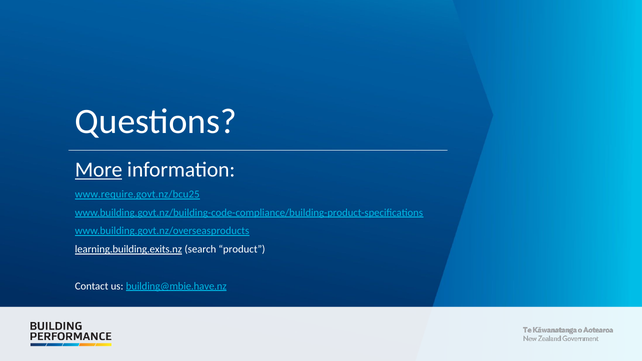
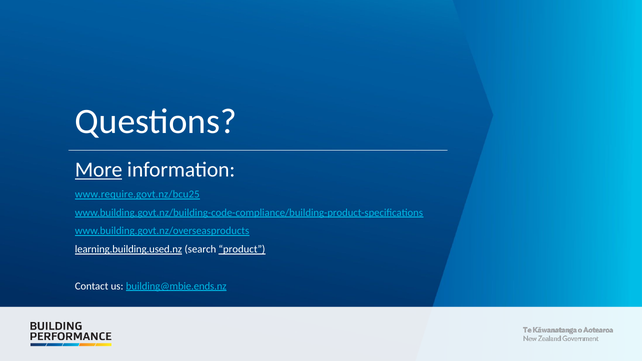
learning.building.exits.nz: learning.building.exits.nz -> learning.building.used.nz (128, 249)
product underline: none -> present (242, 249)
building@mbie.have.nz: building@mbie.have.nz -> building@mbie.ends.nz (176, 286)
